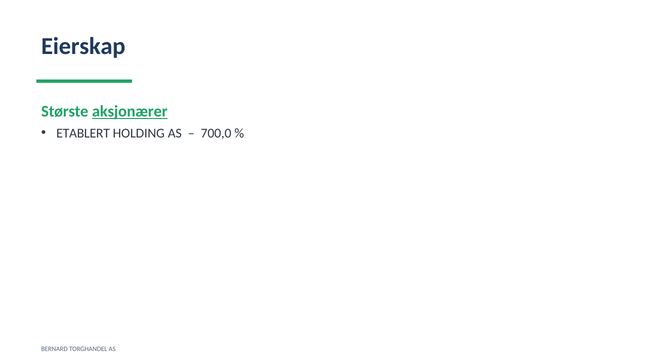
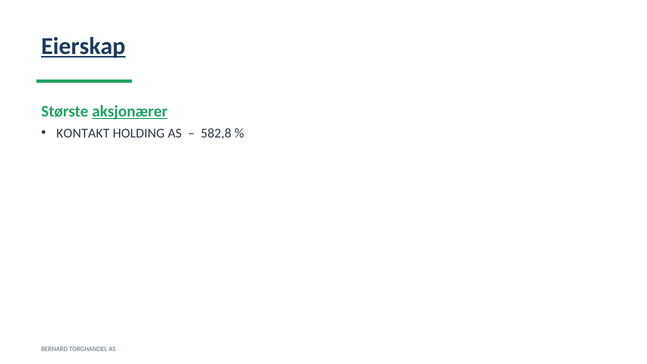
Eierskap underline: none -> present (83, 46)
ETABLERT: ETABLERT -> KONTAKT (83, 133)
700,0: 700,0 -> 582,8 (216, 133)
